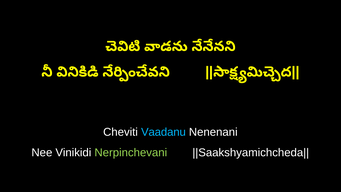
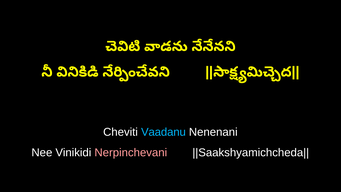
Nerpinchevani colour: light green -> pink (131, 153)
